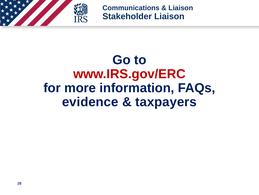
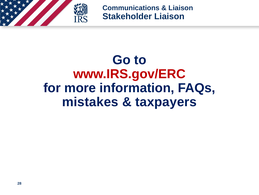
evidence: evidence -> mistakes (90, 102)
